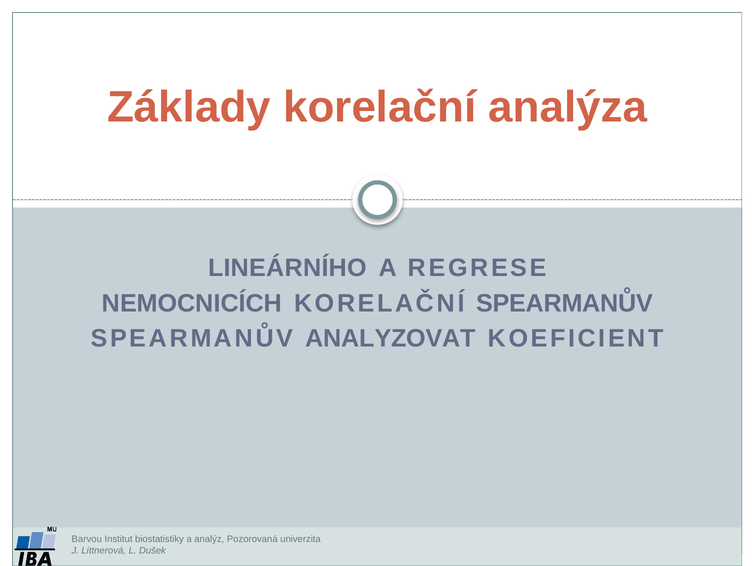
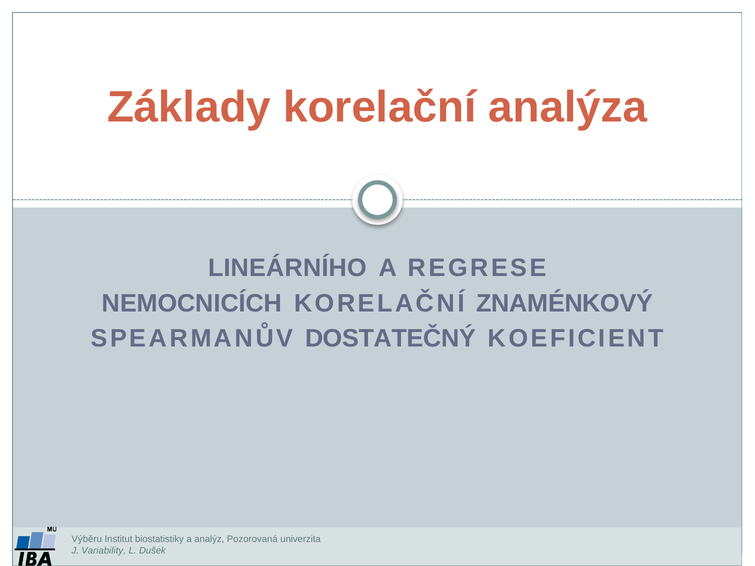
KORELAČNÍ SPEARMANŮV: SPEARMANŮV -> ZNAMÉNKOVÝ (565, 303)
ANALYZOVAT: ANALYZOVAT -> DOSTATEČNÝ (391, 339)
Barvou: Barvou -> Výběru (87, 539)
Littnerová: Littnerová -> Variability (104, 551)
